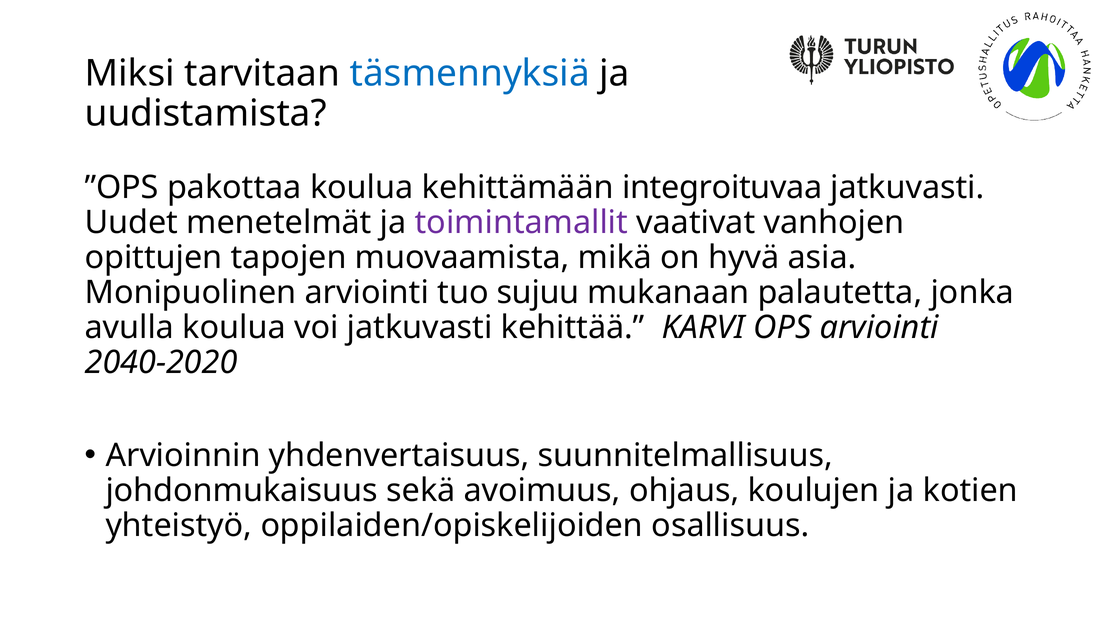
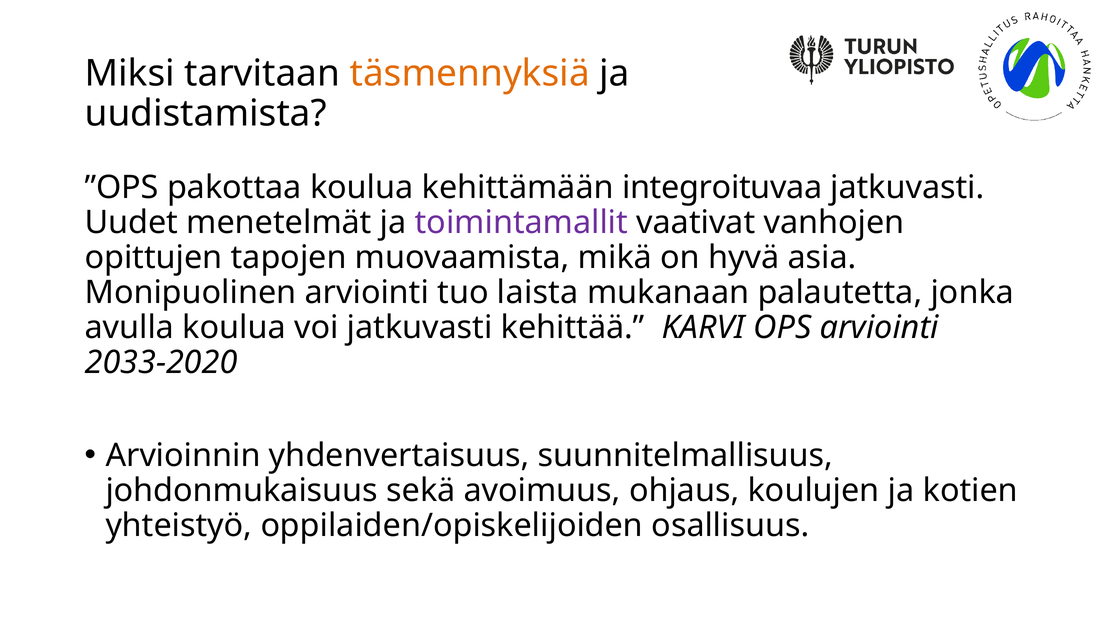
täsmennyksiä colour: blue -> orange (470, 73)
sujuu: sujuu -> laista (538, 293)
2040-2020: 2040-2020 -> 2033-2020 (161, 362)
